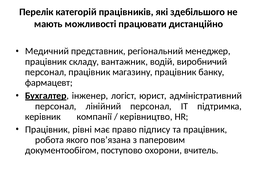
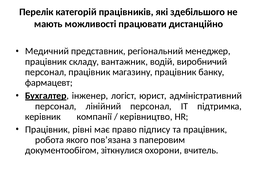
поступово: поступово -> зіткнулися (122, 150)
